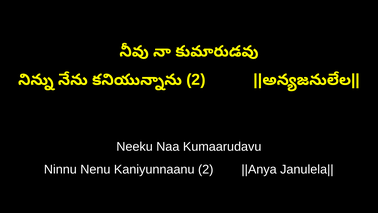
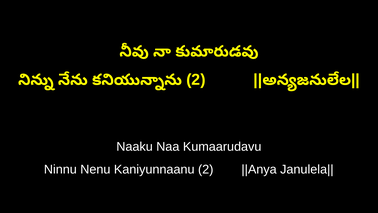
Neeku: Neeku -> Naaku (135, 146)
